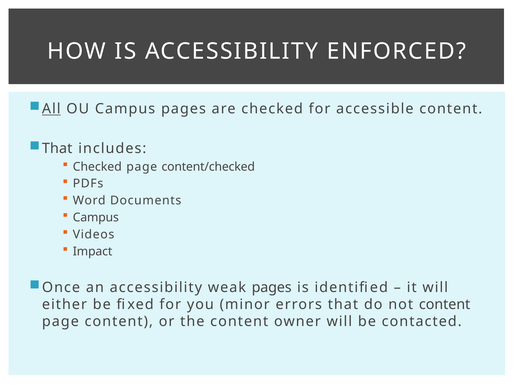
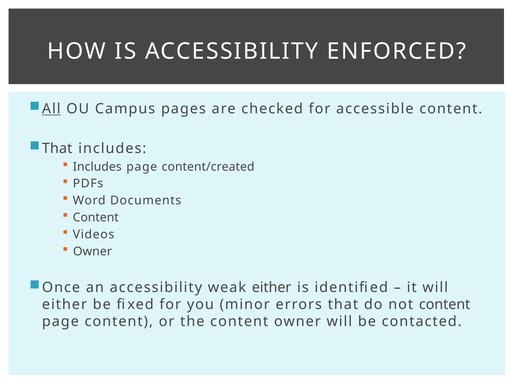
Checked: Checked -> Includes (97, 167)
content/checked: content/checked -> content/created (208, 167)
Campus: Campus -> Content (96, 218)
Impact: Impact -> Owner (92, 252)
weak pages: pages -> either (272, 288)
